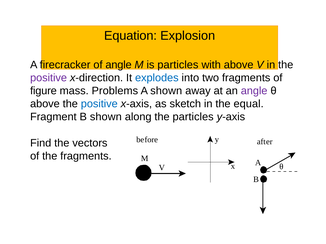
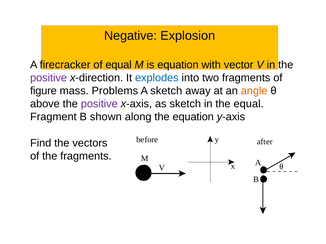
Equation: Equation -> Negative (130, 36)
of angle: angle -> equal (119, 65)
is particles: particles -> equation (178, 65)
with above: above -> vector (239, 65)
A shown: shown -> sketch (166, 91)
angle colour: purple -> orange (254, 91)
positive colour: blue -> purple (99, 104)
the particles: particles -> equation (193, 117)
